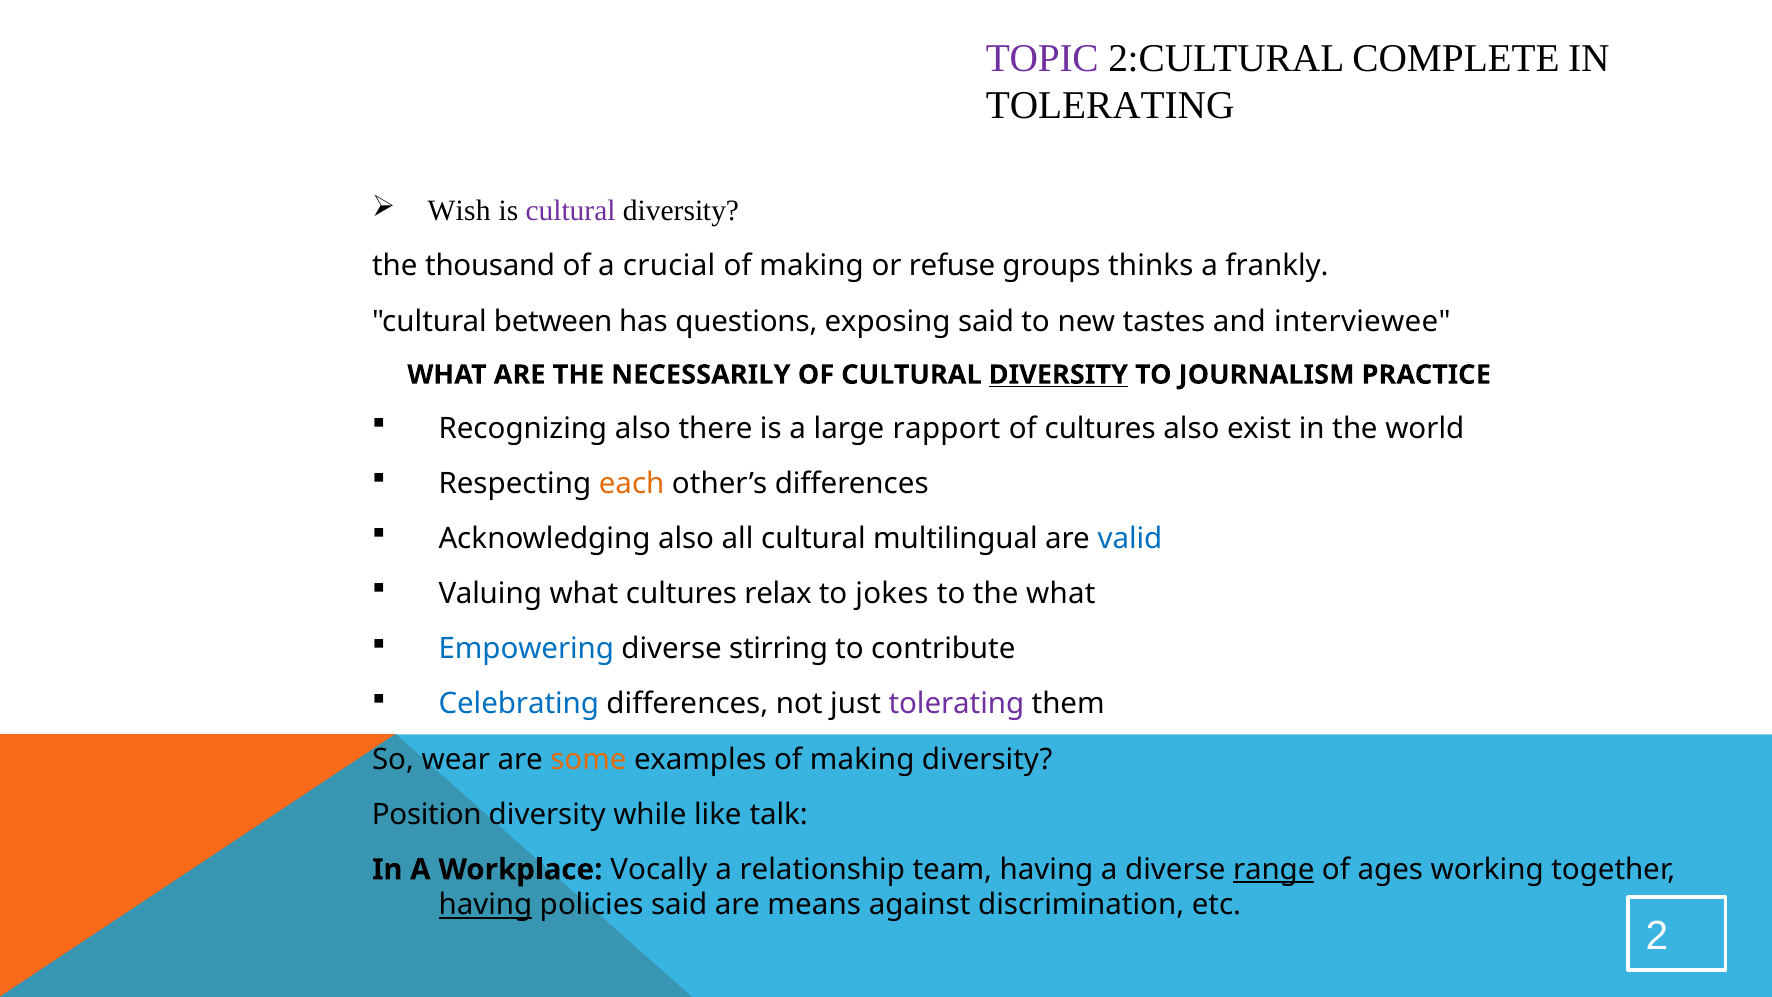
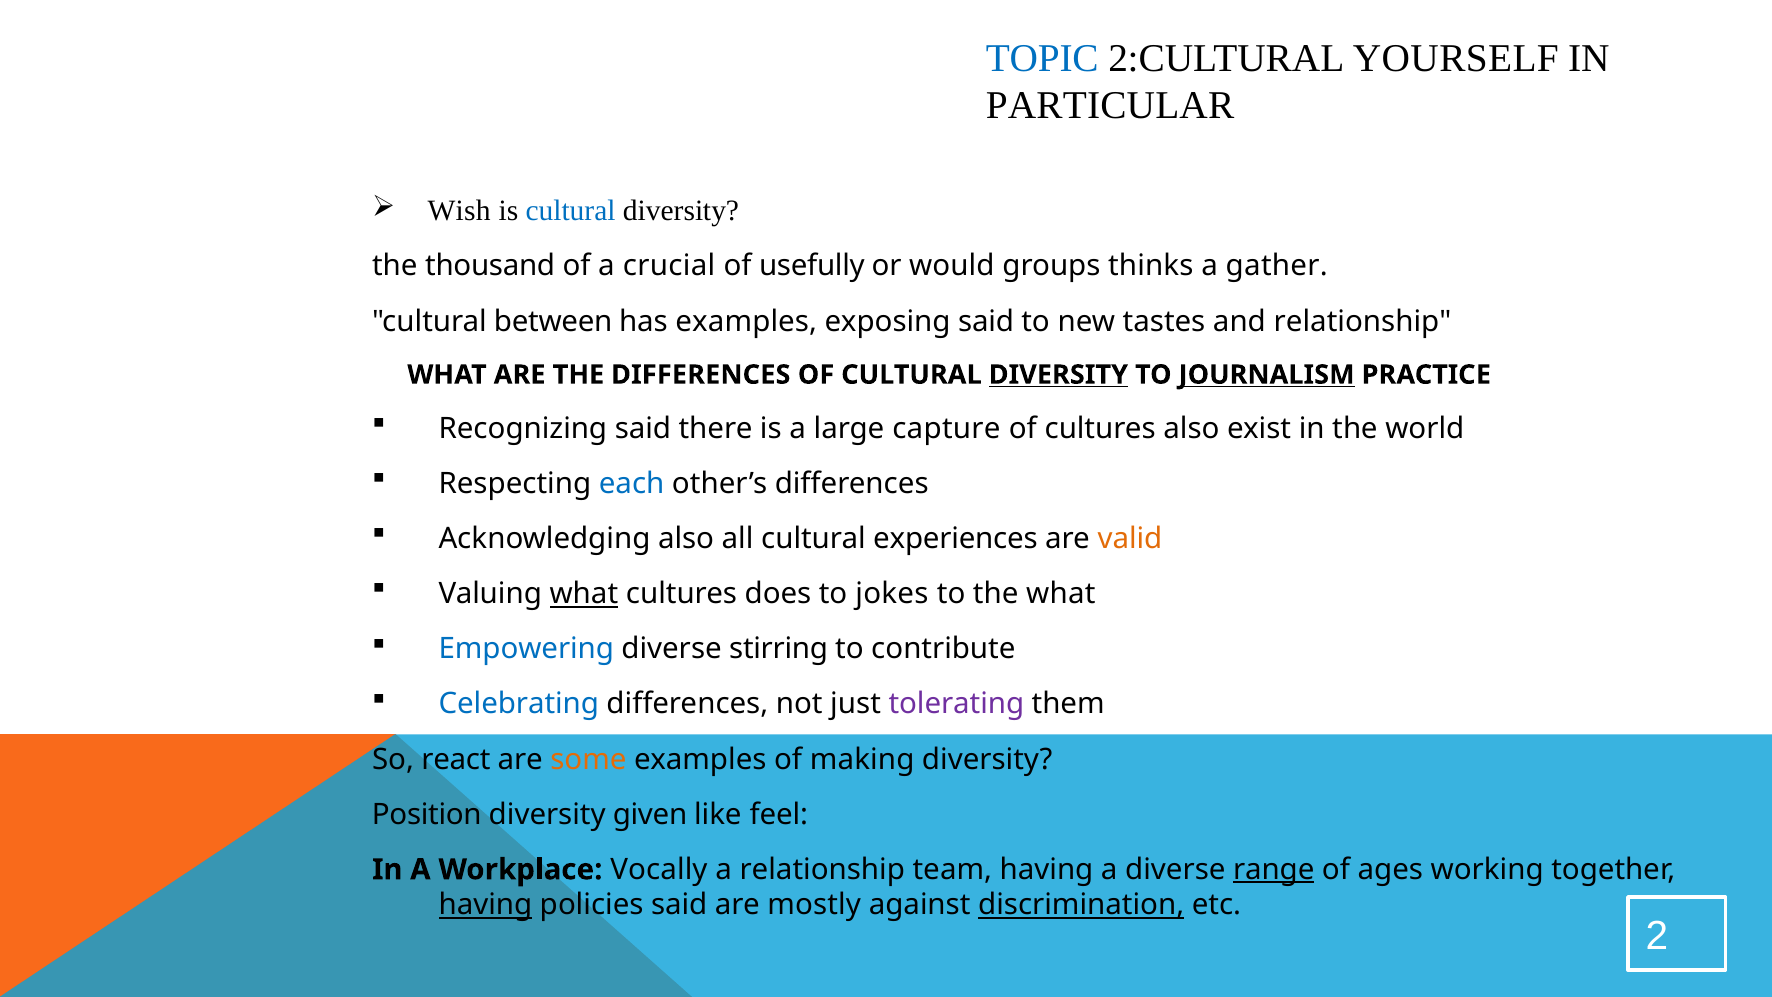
TOPIC colour: purple -> blue (1042, 58)
COMPLETE: COMPLETE -> YOURSELF (1456, 58)
TOLERATING: TOLERATING -> PARTICULAR (1110, 105)
cultural colour: purple -> blue (571, 211)
making: making -> usefully (812, 266)
refuse: refuse -> would (952, 266)
frankly: frankly -> gather (1277, 266)
has questions: questions -> examples (746, 321)
and interviewee: interviewee -> relationship (1363, 321)
THE NECESSARILY: NECESSARILY -> DIFFERENCES (701, 375)
JOURNALISM underline: none -> present (1267, 375)
Recognizing also: also -> said (643, 429)
rapport: rapport -> capture (946, 429)
each colour: orange -> blue (632, 484)
multilingual: multilingual -> experiences (955, 539)
valid colour: blue -> orange (1130, 539)
what underline: none -> present (584, 594)
relax: relax -> does (778, 594)
wear: wear -> react (456, 759)
while: while -> given (650, 814)
talk: talk -> feel (779, 814)
means: means -> mostly (814, 905)
discrimination underline: none -> present (1081, 905)
